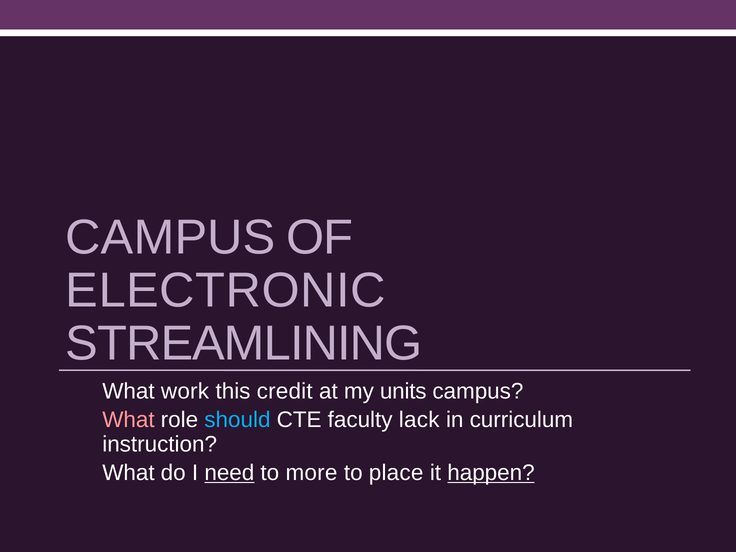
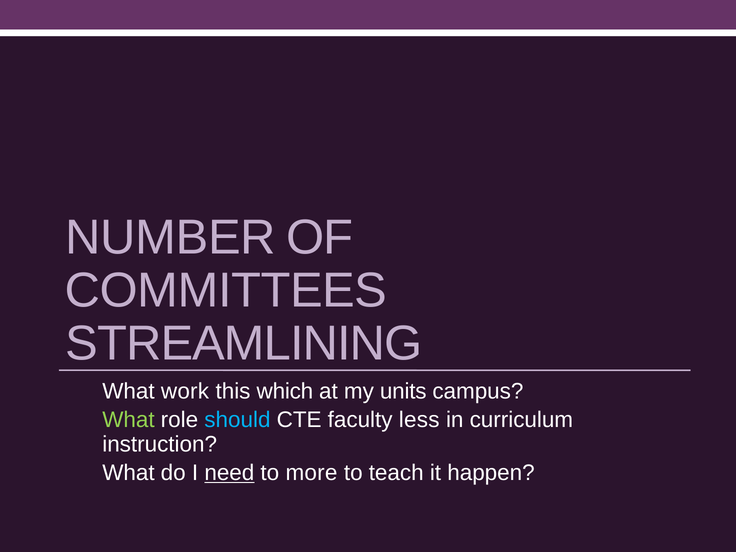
CAMPUS: CAMPUS -> NUMBER (171, 237)
ELECTRONIC: ELECTRONIC -> COMMITTEES (226, 290)
credit: credit -> which (285, 391)
What colour: pink -> light green (128, 420)
lack: lack -> less (419, 420)
place: place -> teach (396, 473)
happen underline: present -> none (491, 473)
